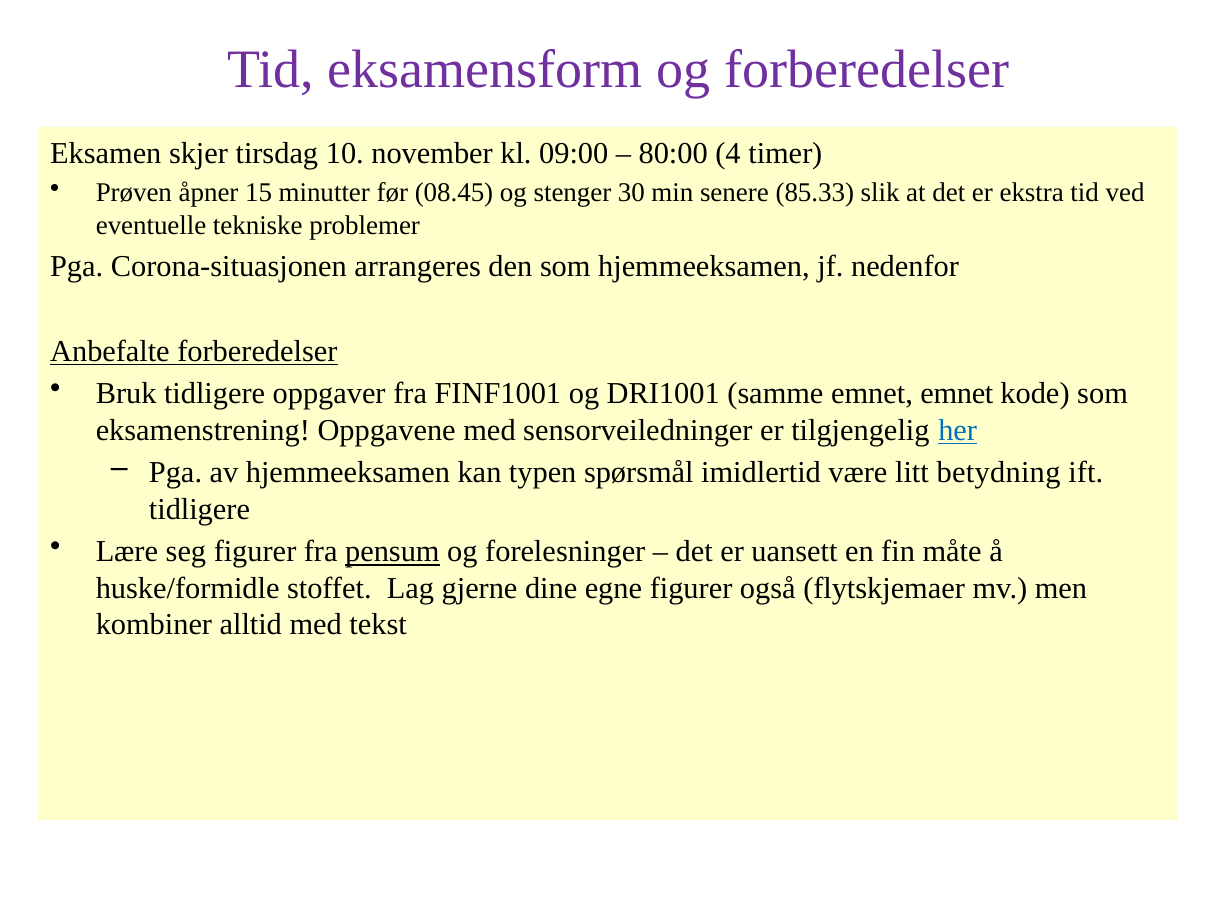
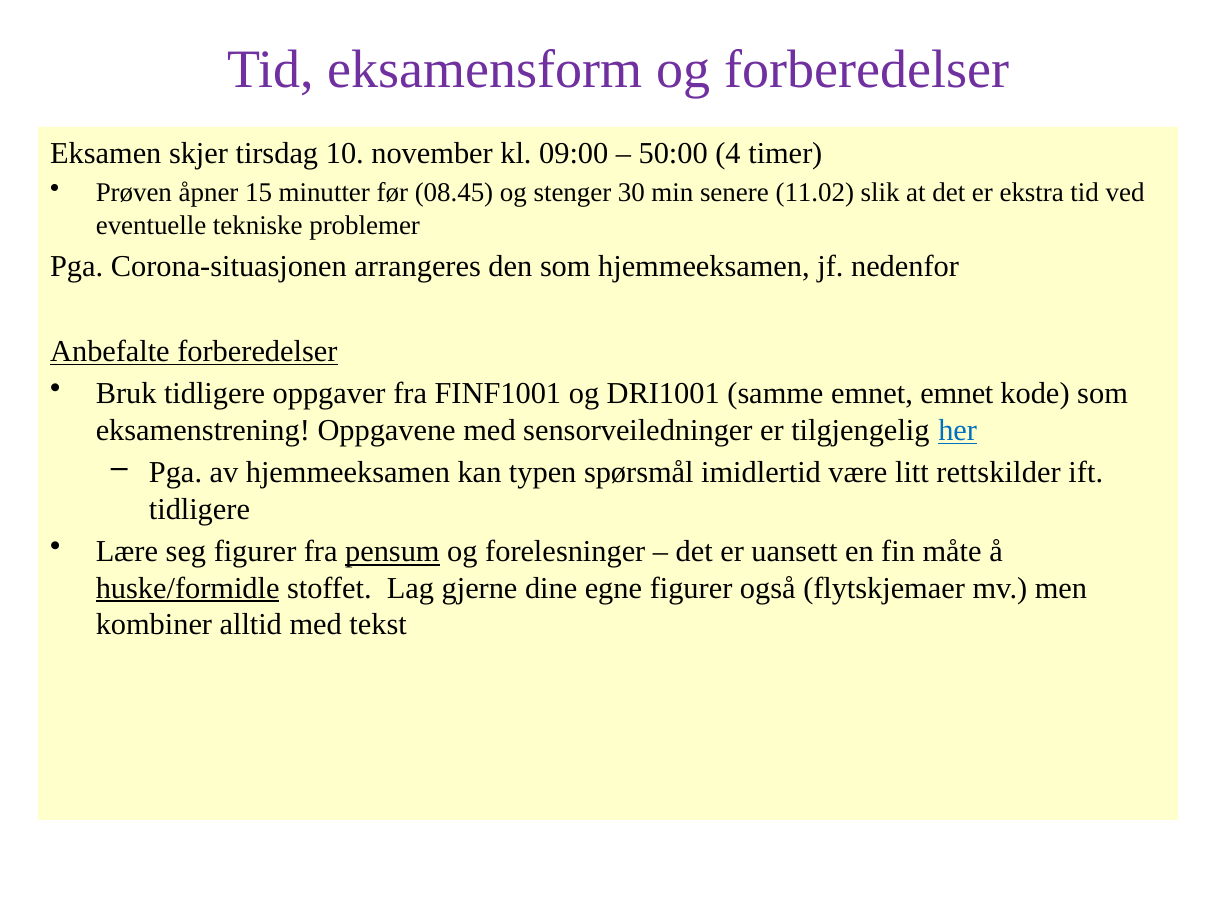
80:00: 80:00 -> 50:00 (673, 153)
85.33: 85.33 -> 11.02 (815, 193)
betydning: betydning -> rettskilder (999, 473)
huske/formidle underline: none -> present (188, 588)
